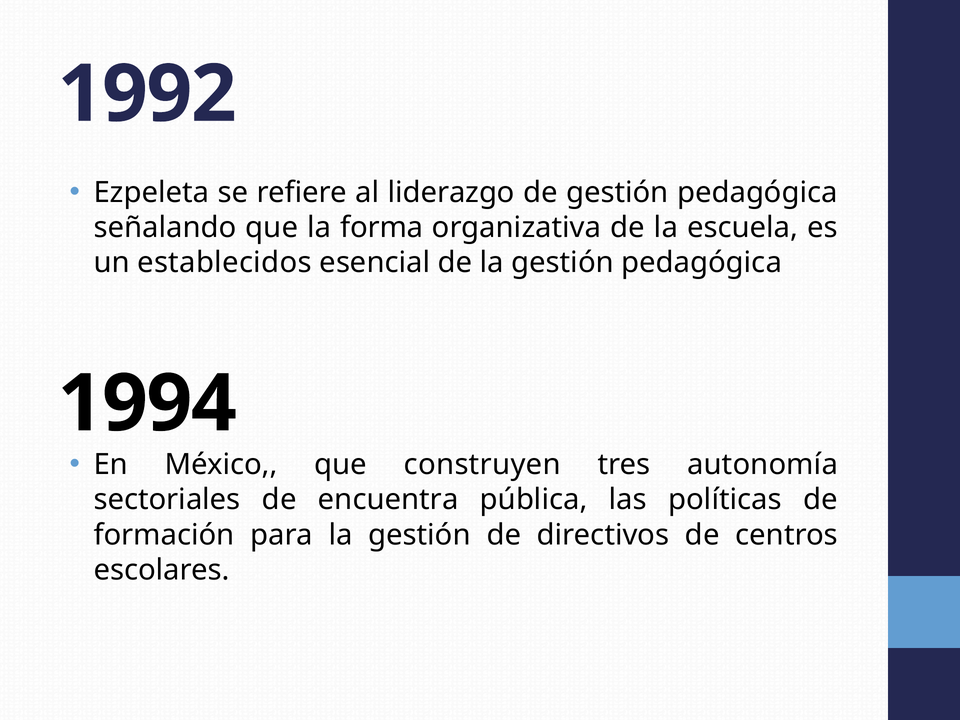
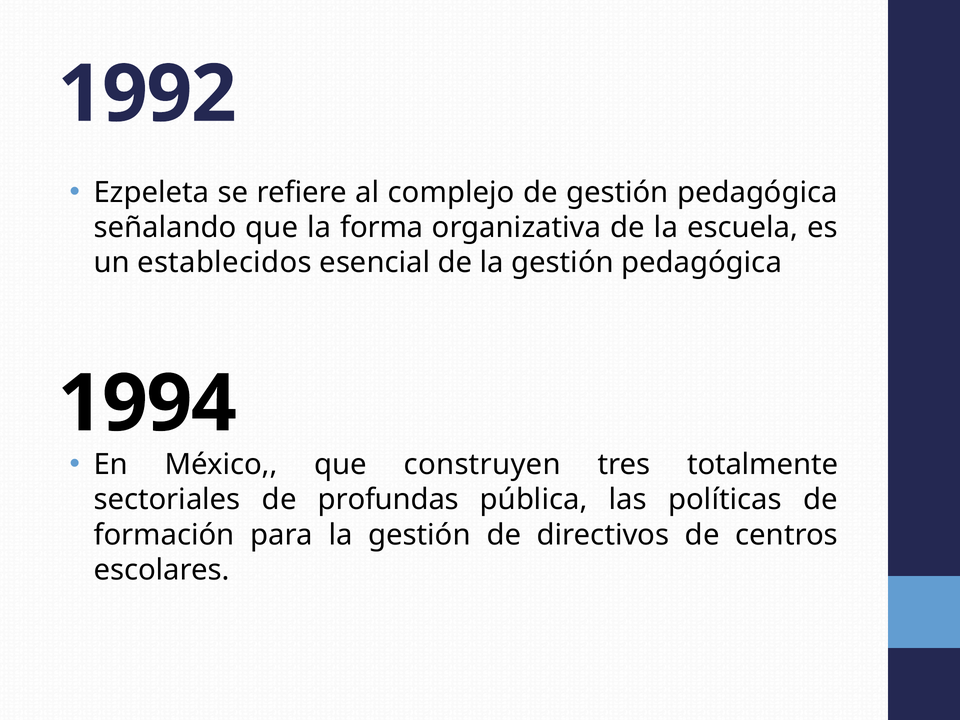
liderazgo: liderazgo -> complejo (451, 192)
autonomía: autonomía -> totalmente (763, 465)
encuentra: encuentra -> profundas (388, 500)
